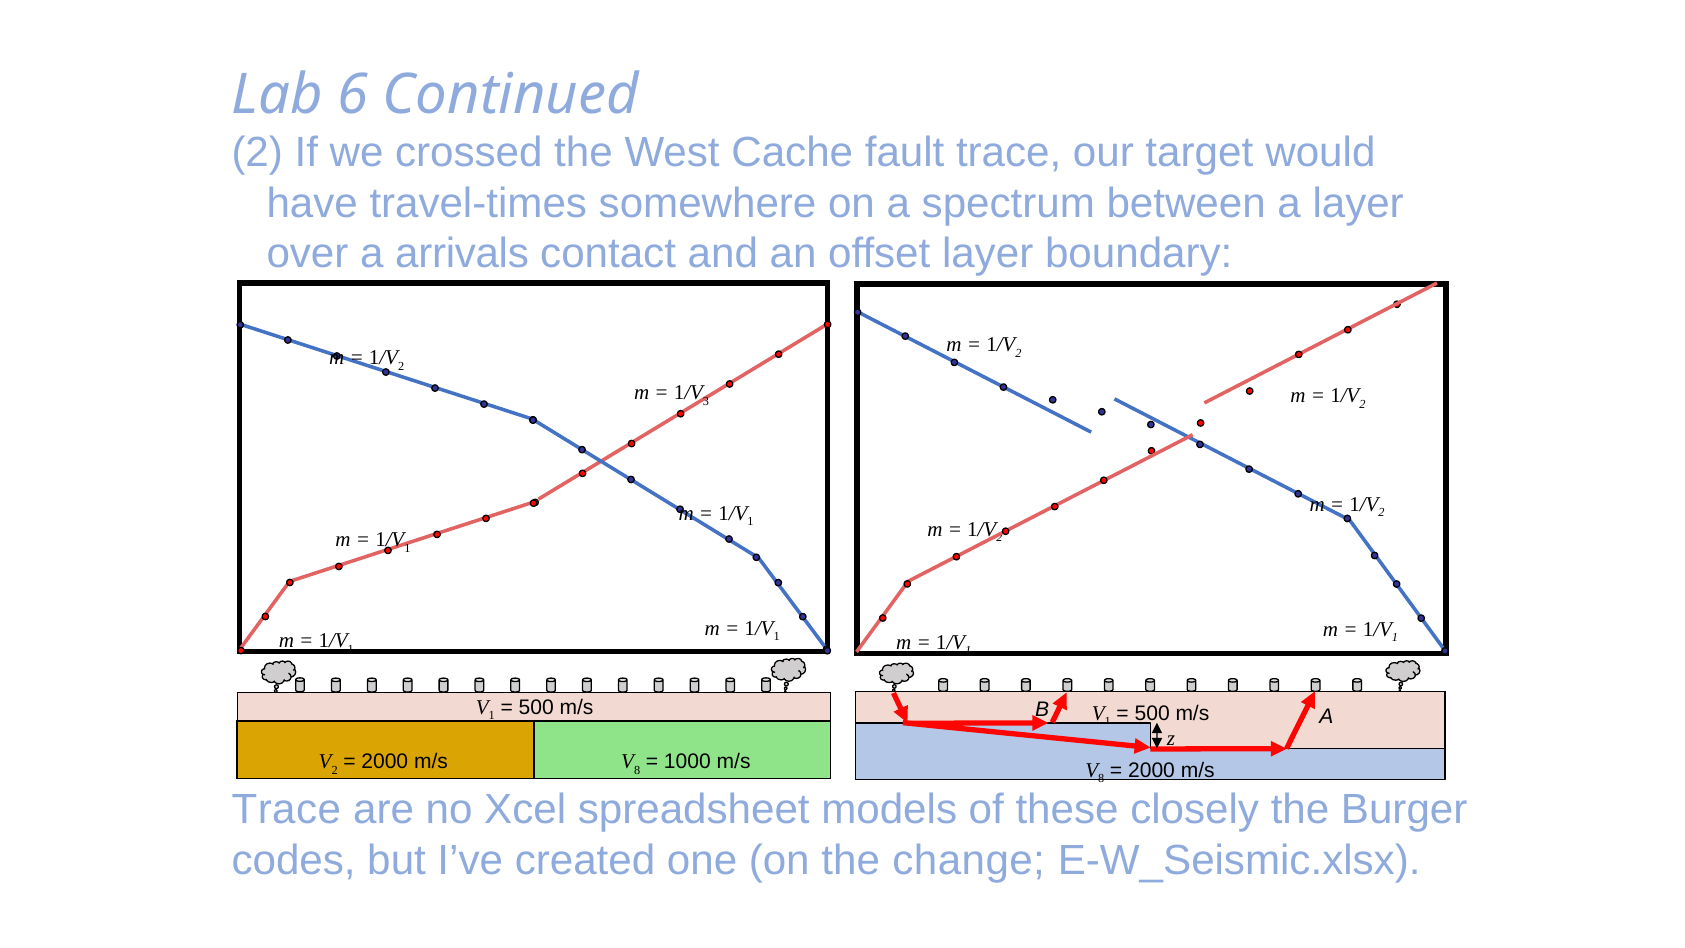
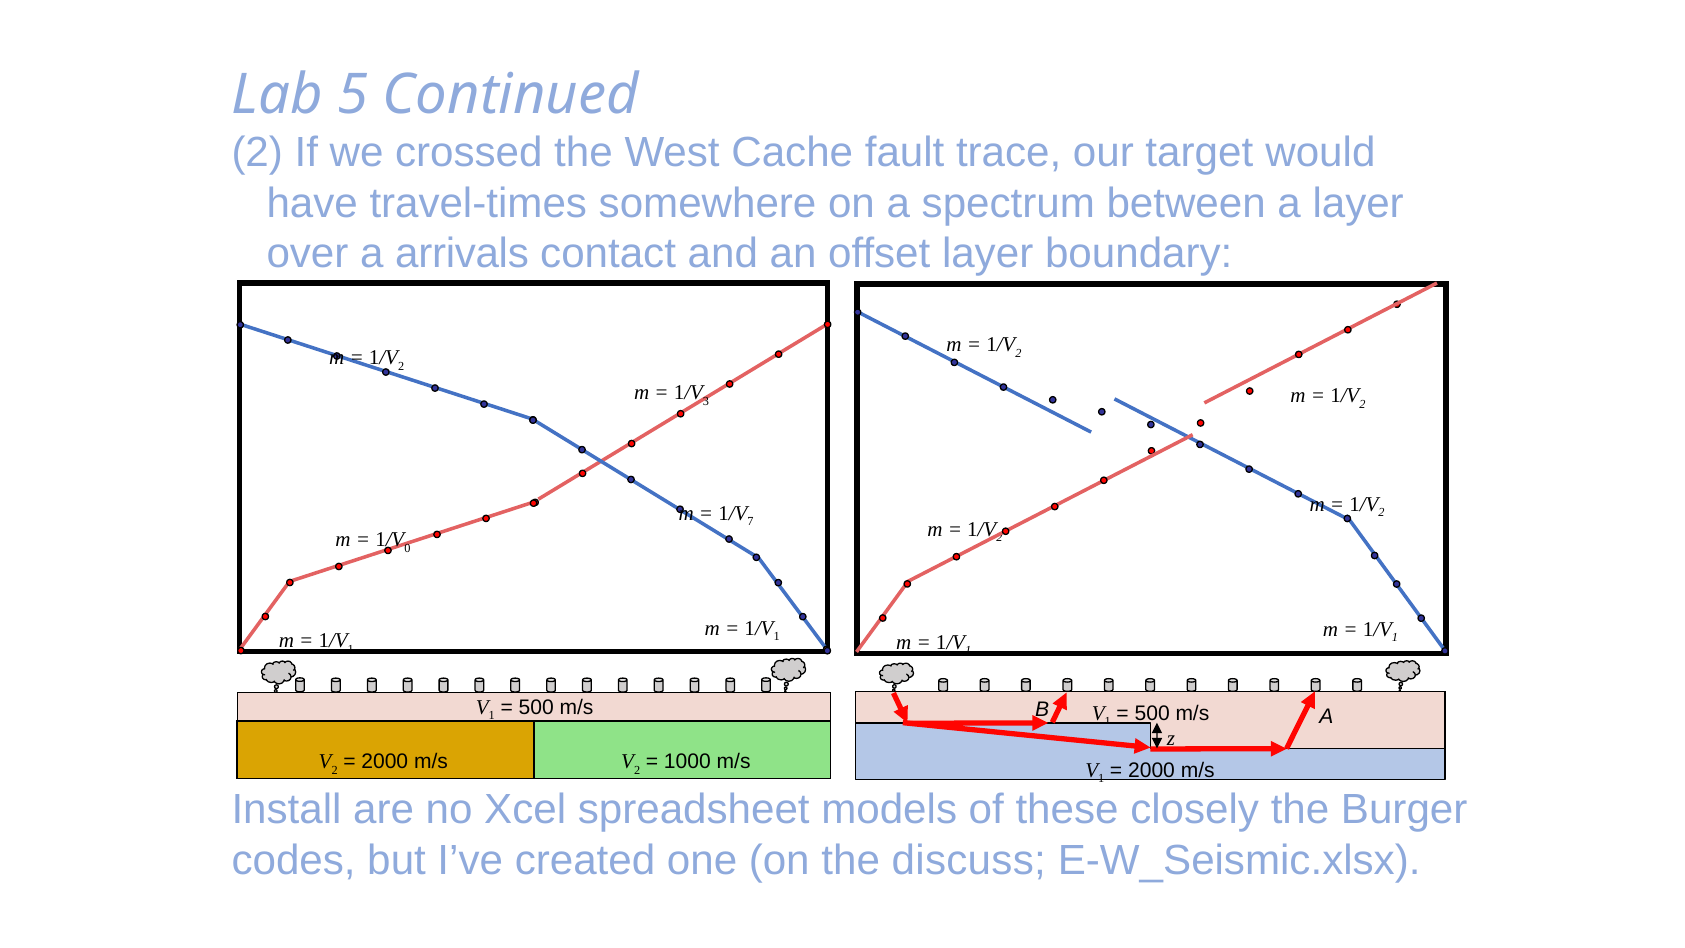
6: 6 -> 5 (353, 95)
1: 1 -> 7 (751, 522)
1: 1 -> 0 (407, 548)
8: 8 -> 2 (637, 770)
8: 8 -> 1 (1101, 779)
Trace: Trace -> Install (287, 810)
change: change -> discuss (969, 860)
